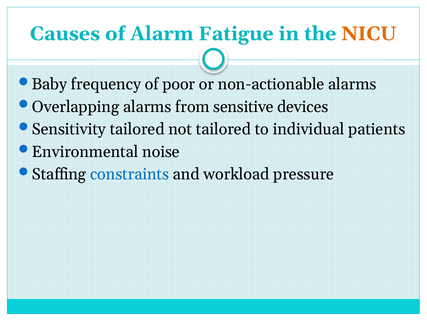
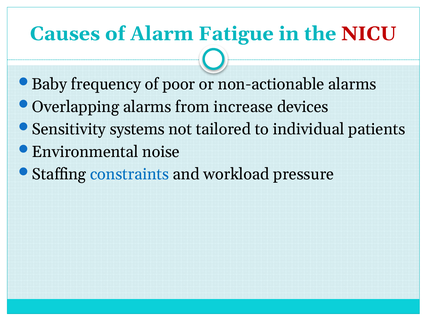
NICU colour: orange -> red (369, 34)
sensitive: sensitive -> increase (243, 107)
Sensitivity tailored: tailored -> systems (137, 129)
